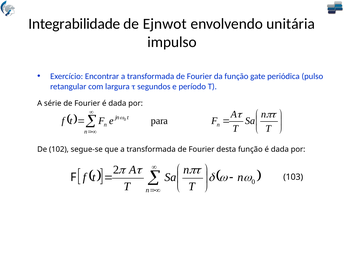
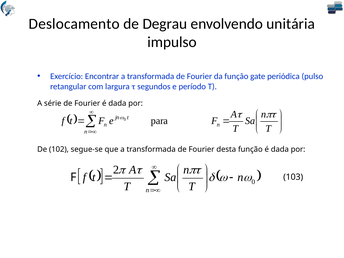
Integrabilidade: Integrabilidade -> Deslocamento (74, 24)
Ejnwot: Ejnwot -> Degrau (165, 24)
